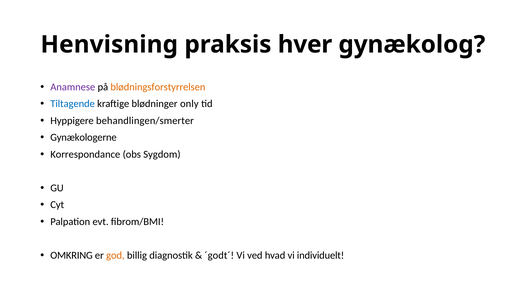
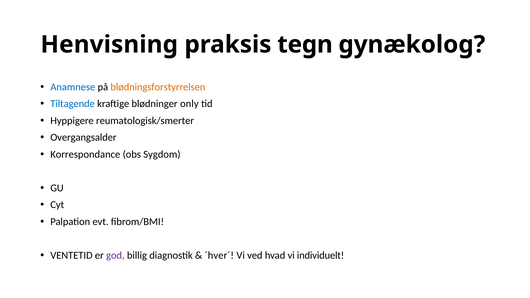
hver: hver -> tegn (305, 45)
Anamnese colour: purple -> blue (73, 87)
behandlingen/smerter: behandlingen/smerter -> reumatologisk/smerter (145, 121)
Gynækologerne: Gynækologerne -> Overgangsalder (83, 138)
OMKRING: OMKRING -> VENTETID (71, 255)
god colour: orange -> purple (115, 255)
´godt´: ´godt´ -> ´hver´ (219, 255)
